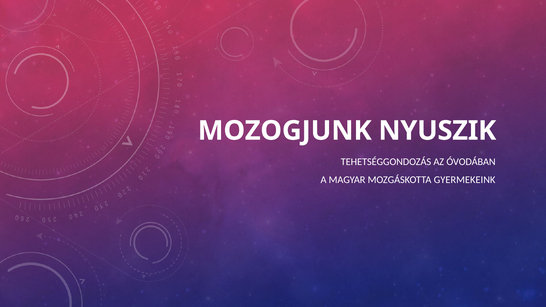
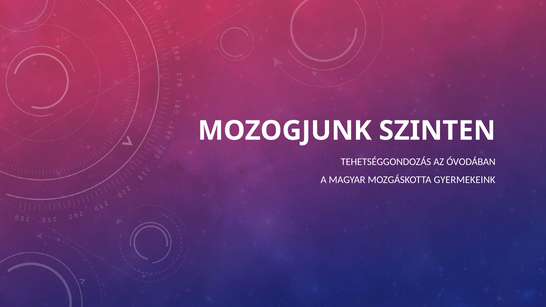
NYUSZIK: NYUSZIK -> SZINTEN (437, 131)
